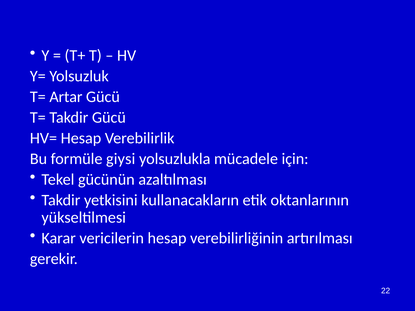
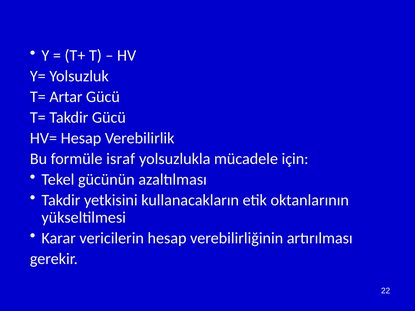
giysi: giysi -> israf (121, 159)
